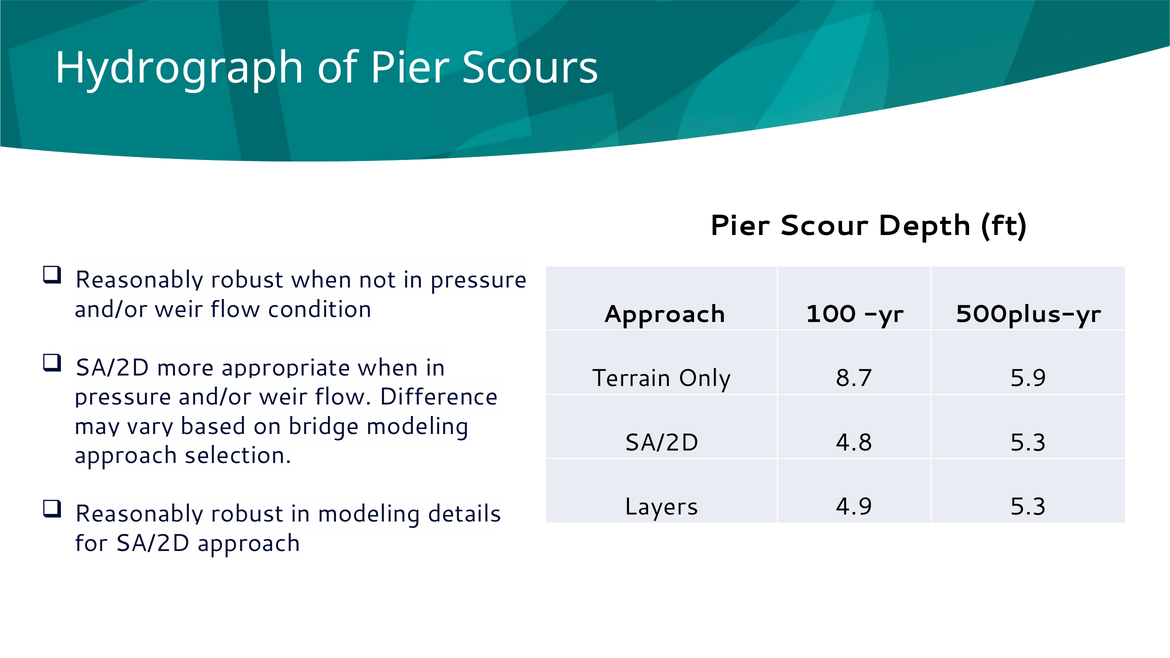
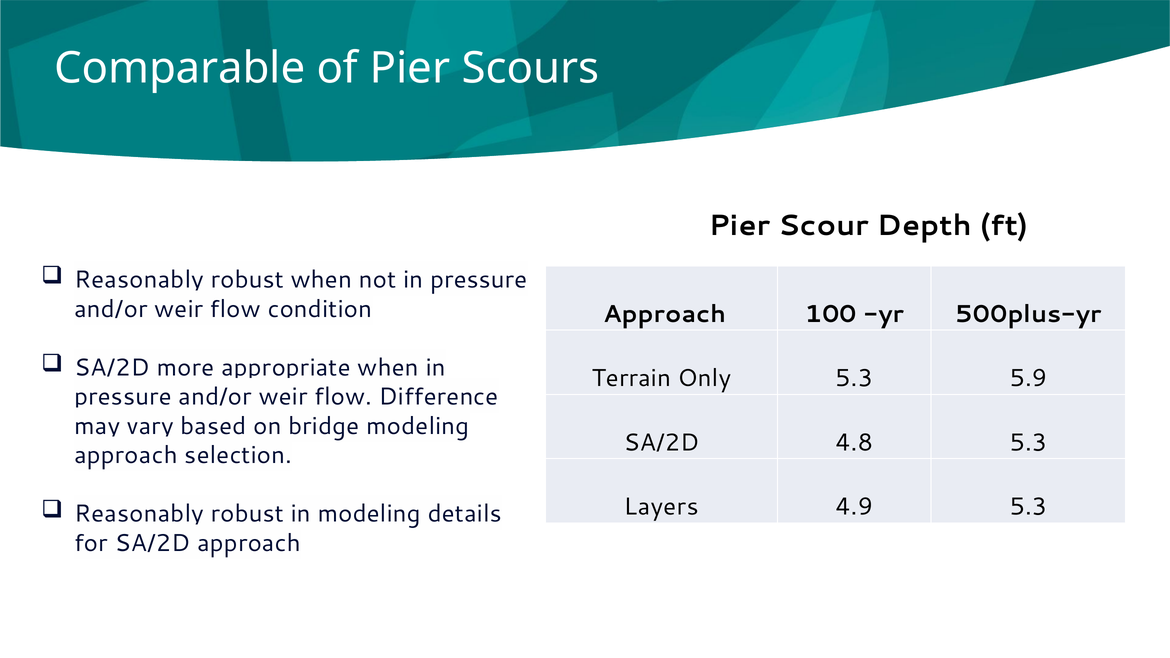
Hydrograph: Hydrograph -> Comparable (180, 68)
Only 8.7: 8.7 -> 5.3 (854, 378)
